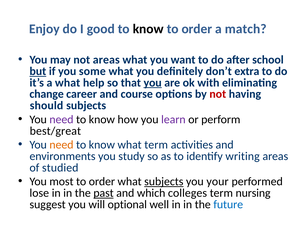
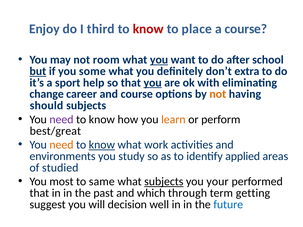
good: good -> third (101, 29)
know colour: black -> red (148, 29)
order: order -> place (197, 29)
a match: match -> course (246, 29)
not areas: areas -> room (106, 60)
you underline: none -> present (159, 60)
a what: what -> sport (68, 83)
not colour: red -> orange (218, 94)
learn colour: purple -> orange (173, 120)
know underline: none -> present (102, 145)
what term: term -> work (156, 145)
writing: writing -> applied (243, 156)
order: order -> same (102, 182)
lose: lose -> that (39, 193)
past underline: present -> none (104, 193)
colleges: colleges -> through (187, 193)
nursing: nursing -> getting (253, 193)
optional: optional -> decision (127, 205)
